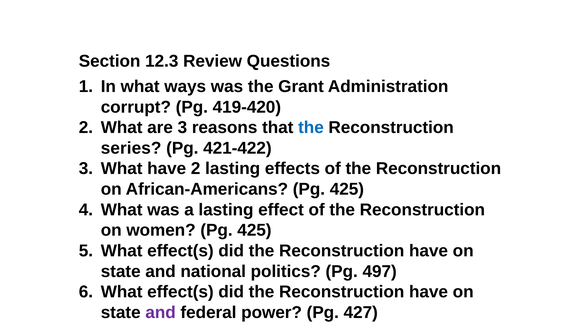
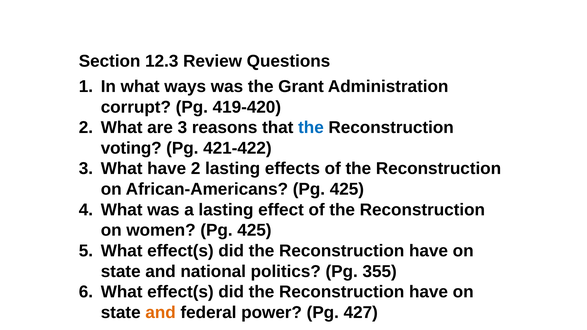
series: series -> voting (131, 148)
497: 497 -> 355 (380, 272)
and colour: purple -> orange (161, 313)
